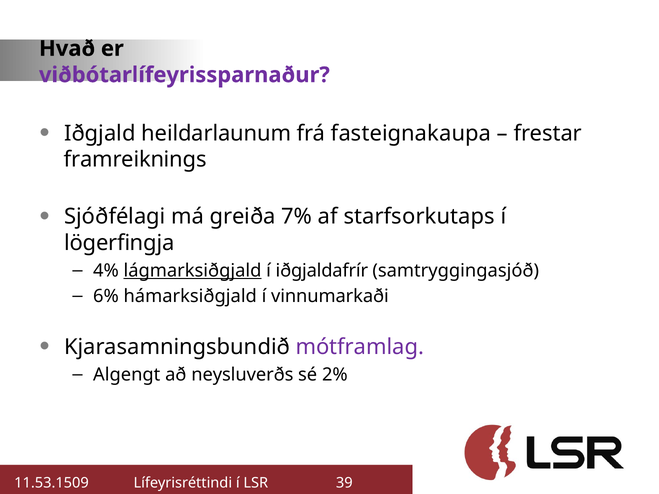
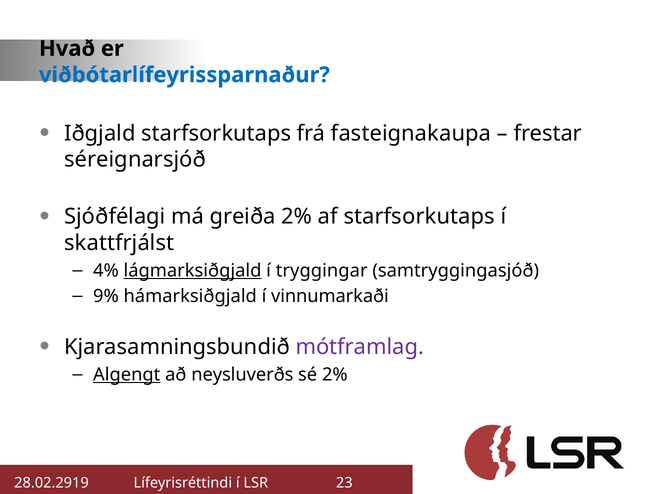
viðbótarlífeyrissparnaður colour: purple -> blue (184, 75)
Iðgjald heildarlaunum: heildarlaunum -> starfsorkutaps (216, 133)
framreiknings: framreiknings -> séreignarsjóð (135, 160)
greiða 7%: 7% -> 2% (297, 217)
lögerfingja: lögerfingja -> skattfrjálst (119, 243)
iðgjaldafrír: iðgjaldafrír -> tryggingar (322, 271)
6%: 6% -> 9% (106, 296)
Algengt underline: none -> present (127, 375)
11.53.1509: 11.53.1509 -> 28.02.2919 (52, 483)
39: 39 -> 23 (344, 483)
